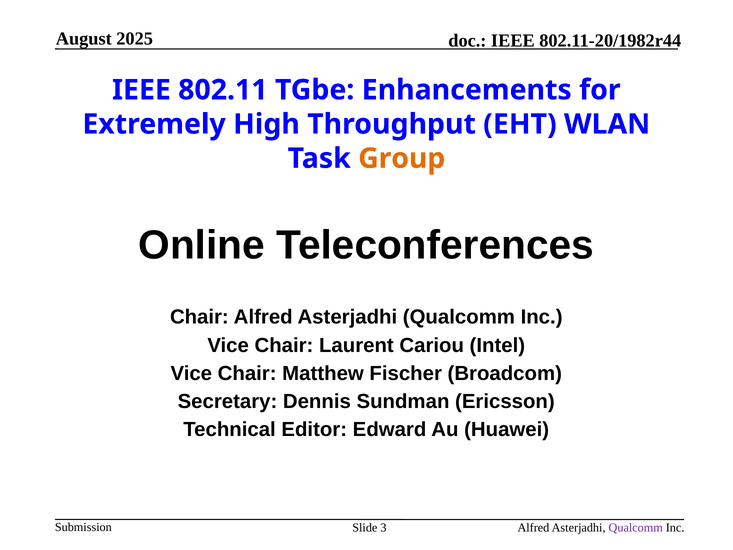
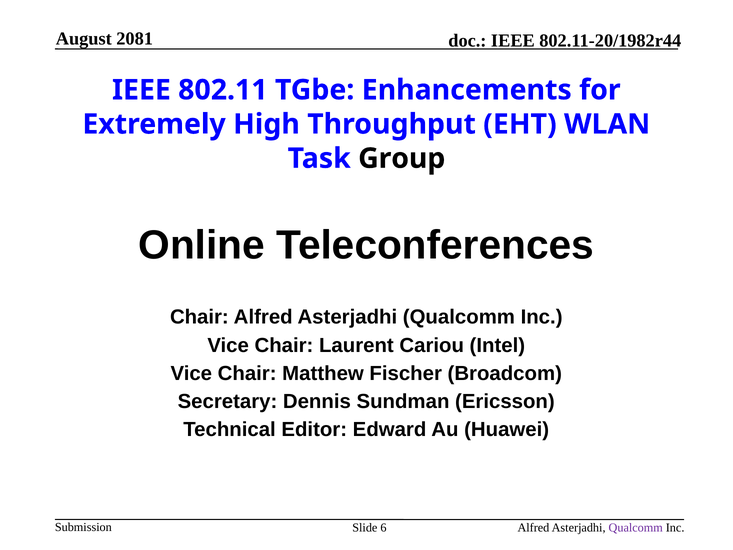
2025: 2025 -> 2081 (135, 39)
Group colour: orange -> black (402, 158)
3: 3 -> 6 (384, 527)
